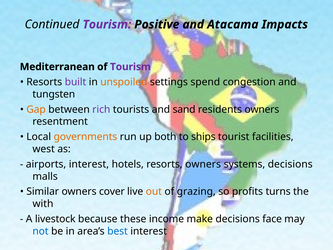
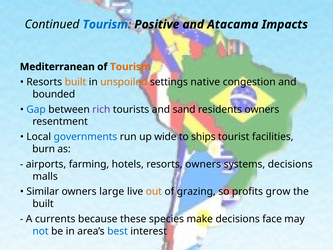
Tourism colour: purple -> blue (107, 24)
Tourism colour: purple -> orange (130, 67)
built colour: purple -> orange (75, 82)
spend: spend -> native (205, 82)
tungsten: tungsten -> bounded (54, 94)
Gap colour: orange -> blue (36, 109)
governments colour: orange -> blue (85, 137)
both: both -> wide (165, 137)
west: west -> burn (44, 149)
airports interest: interest -> farming (89, 164)
cover: cover -> large (112, 191)
turns: turns -> grow (278, 191)
with: with -> built (43, 204)
livestock: livestock -> currents (55, 219)
income: income -> species (166, 219)
